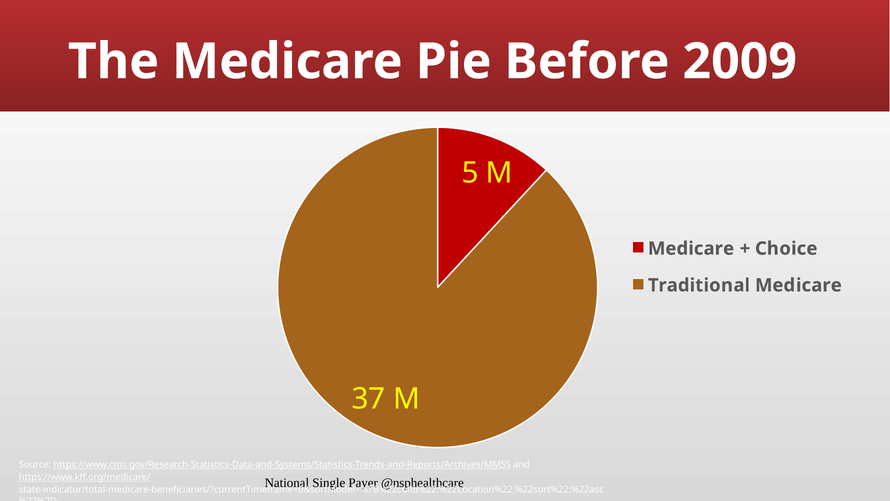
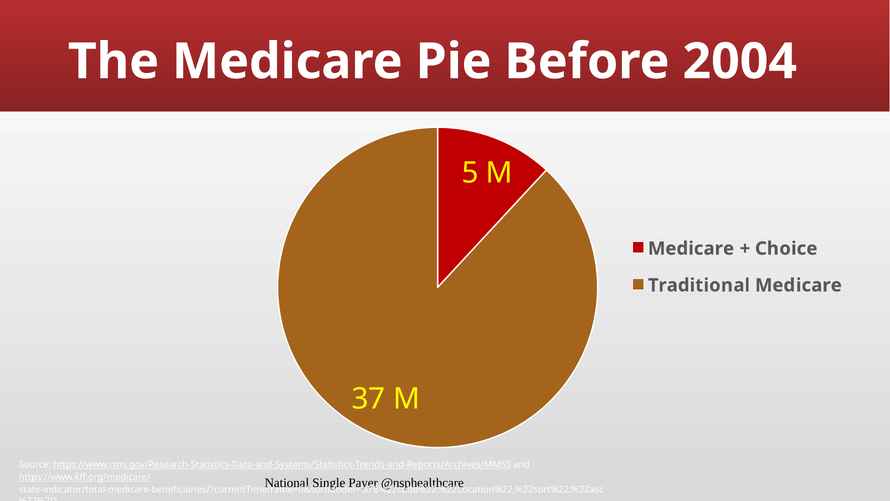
2009: 2009 -> 2004 (740, 62)
